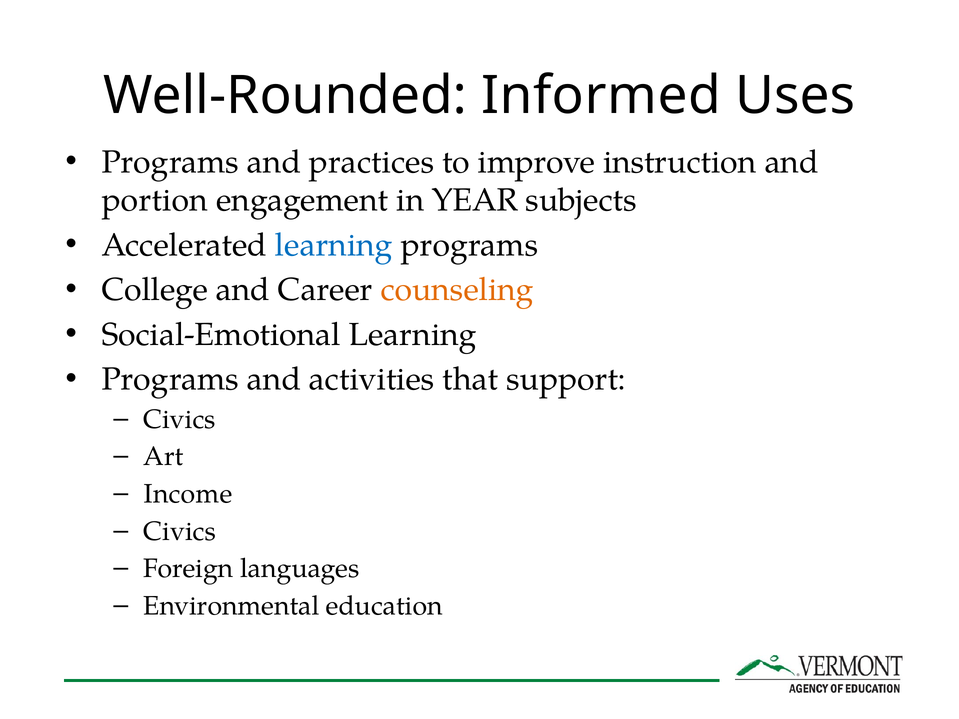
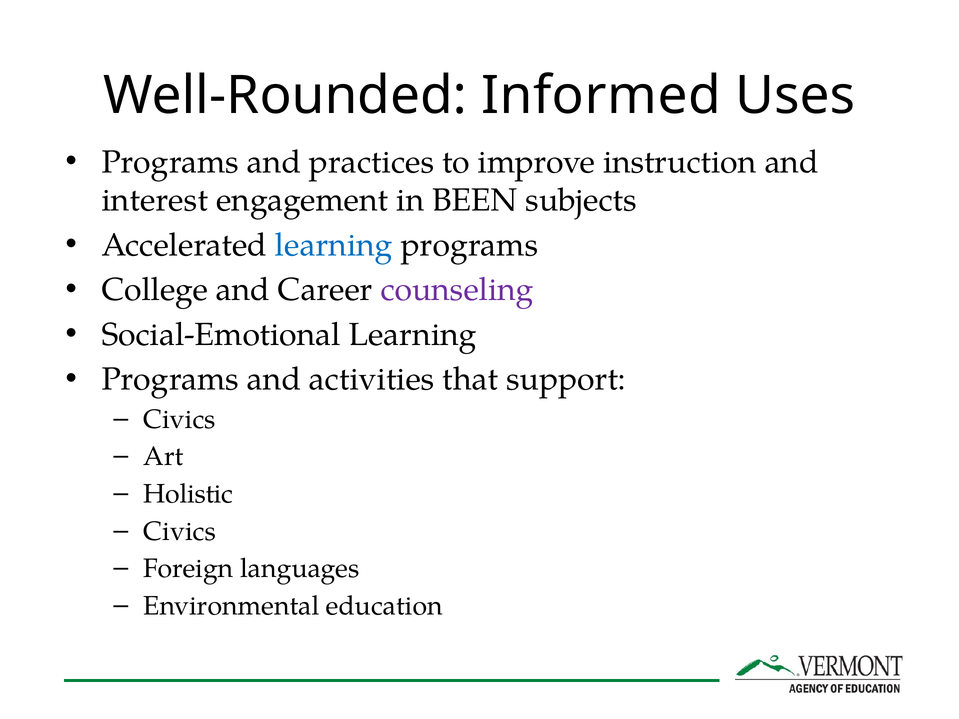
portion: portion -> interest (155, 200)
YEAR: YEAR -> BEEN (475, 200)
counseling colour: orange -> purple (457, 290)
Income: Income -> Holistic (188, 494)
